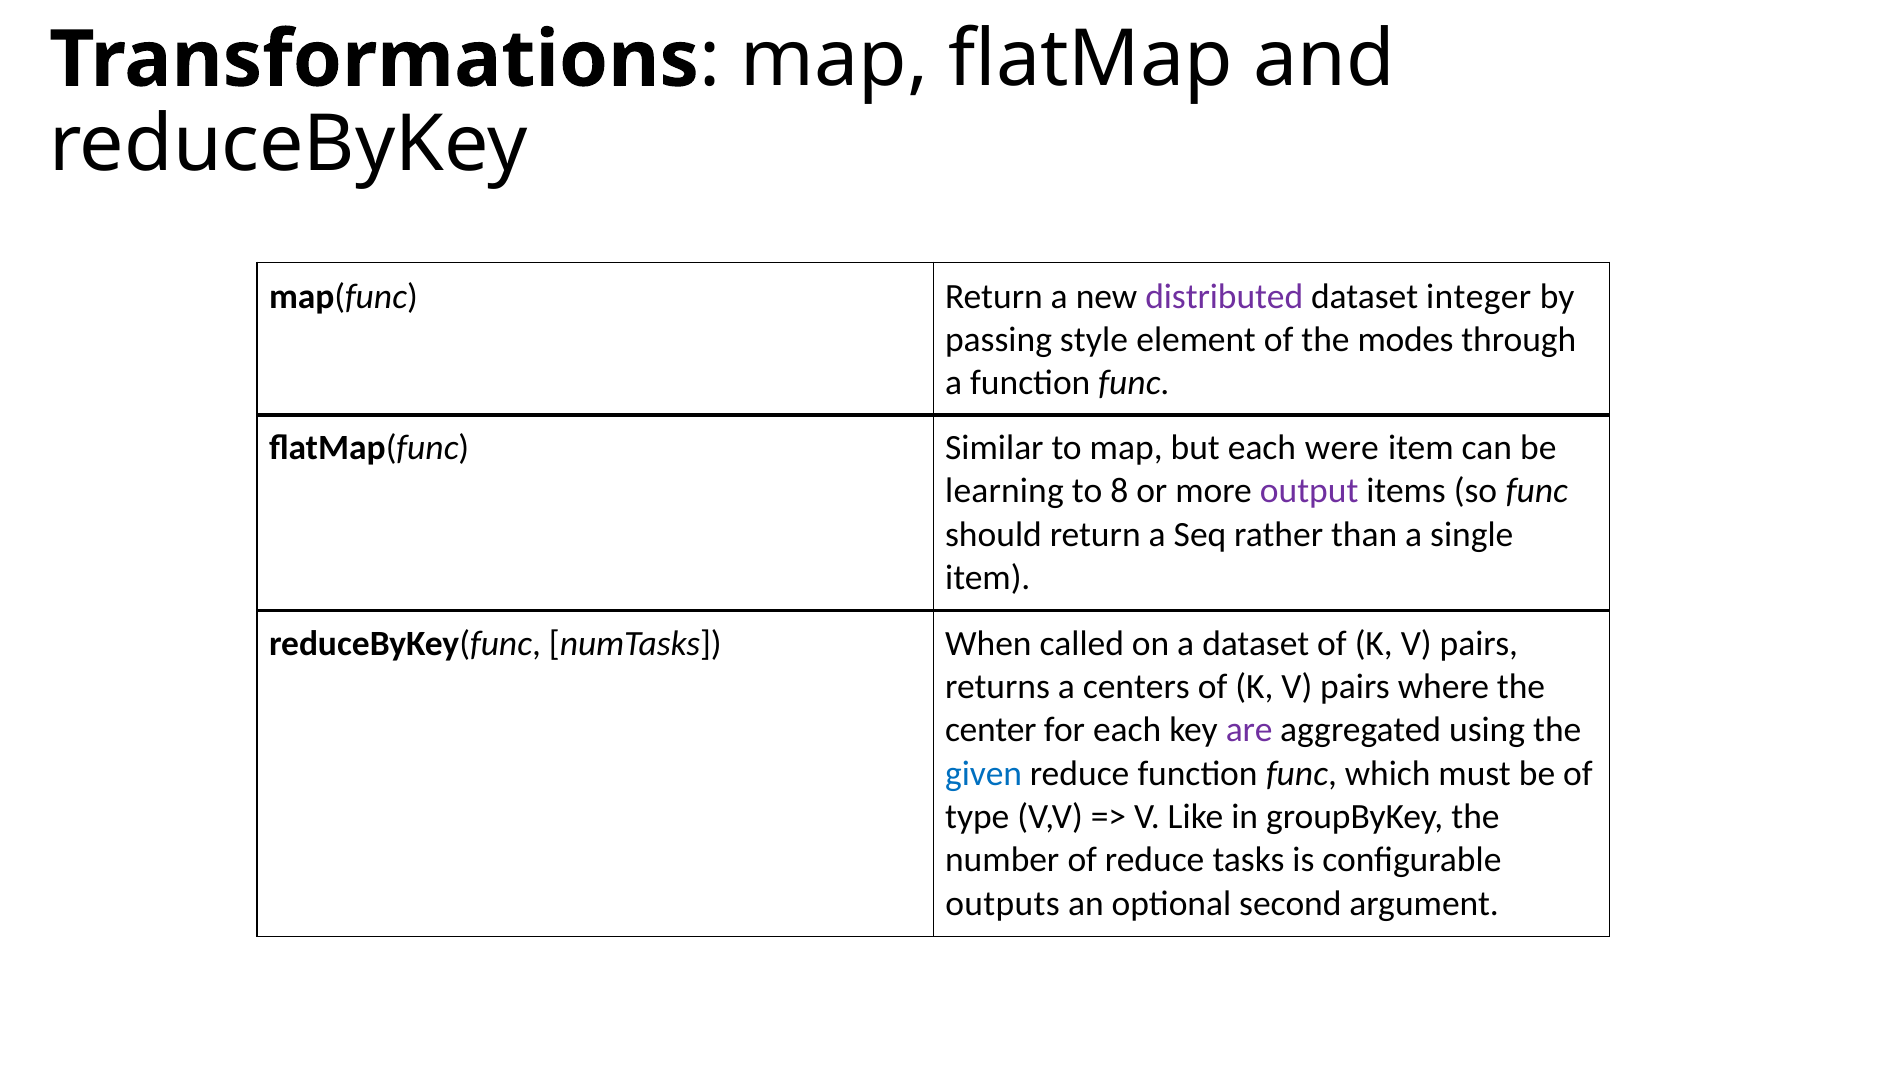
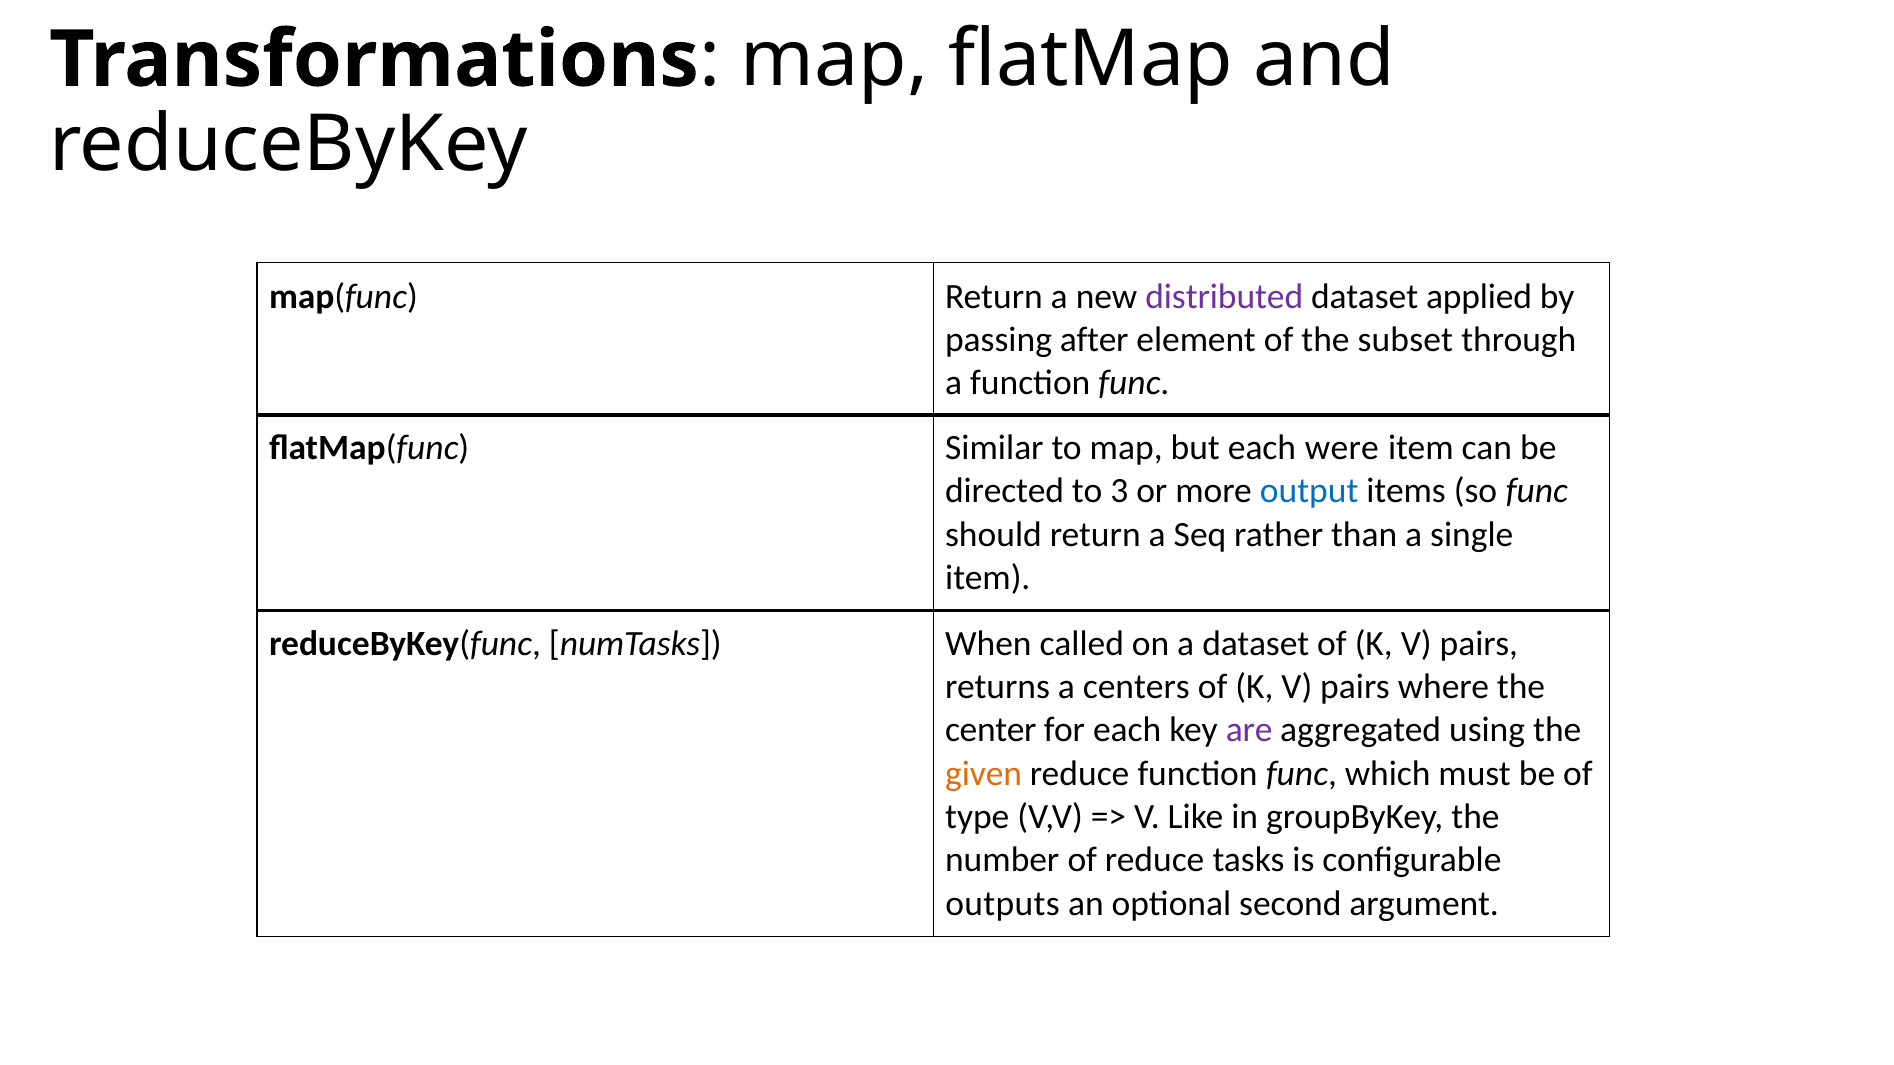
integer: integer -> applied (1479, 297)
style: style -> after (1094, 340)
modes: modes -> subset (1405, 340)
learning: learning -> directed (1005, 491)
8: 8 -> 3 (1119, 491)
output colour: purple -> blue (1309, 491)
given colour: blue -> orange (984, 774)
